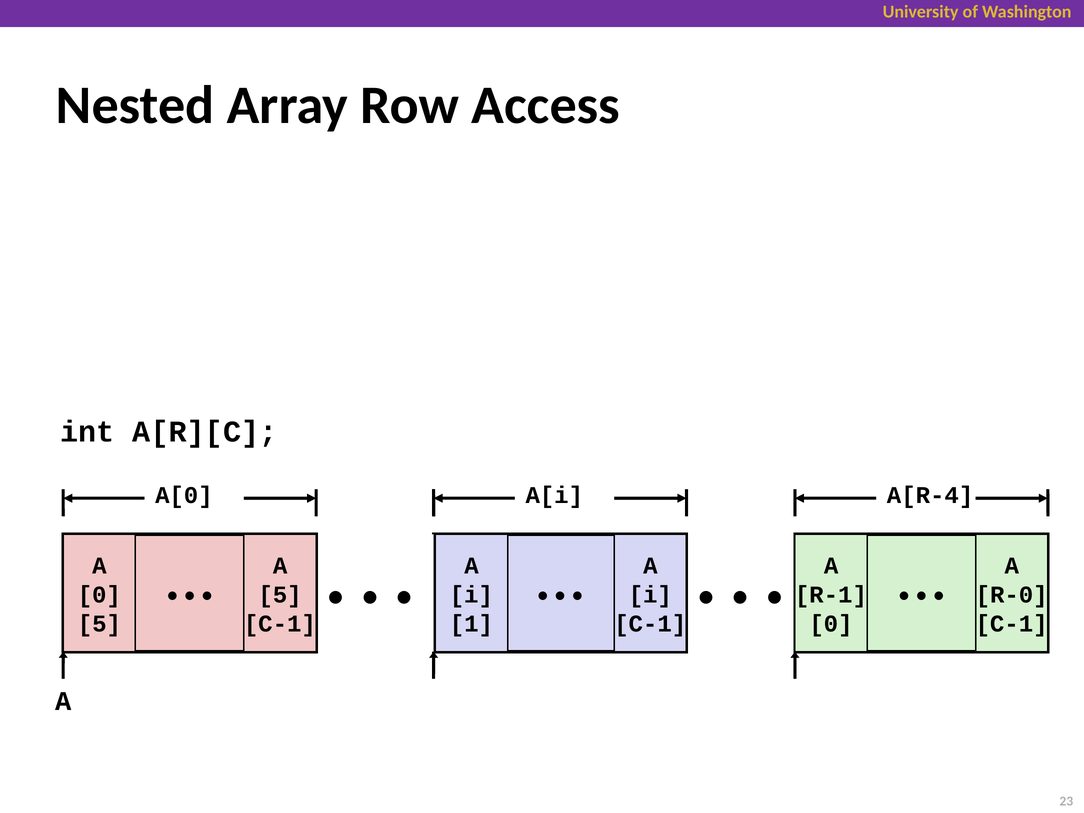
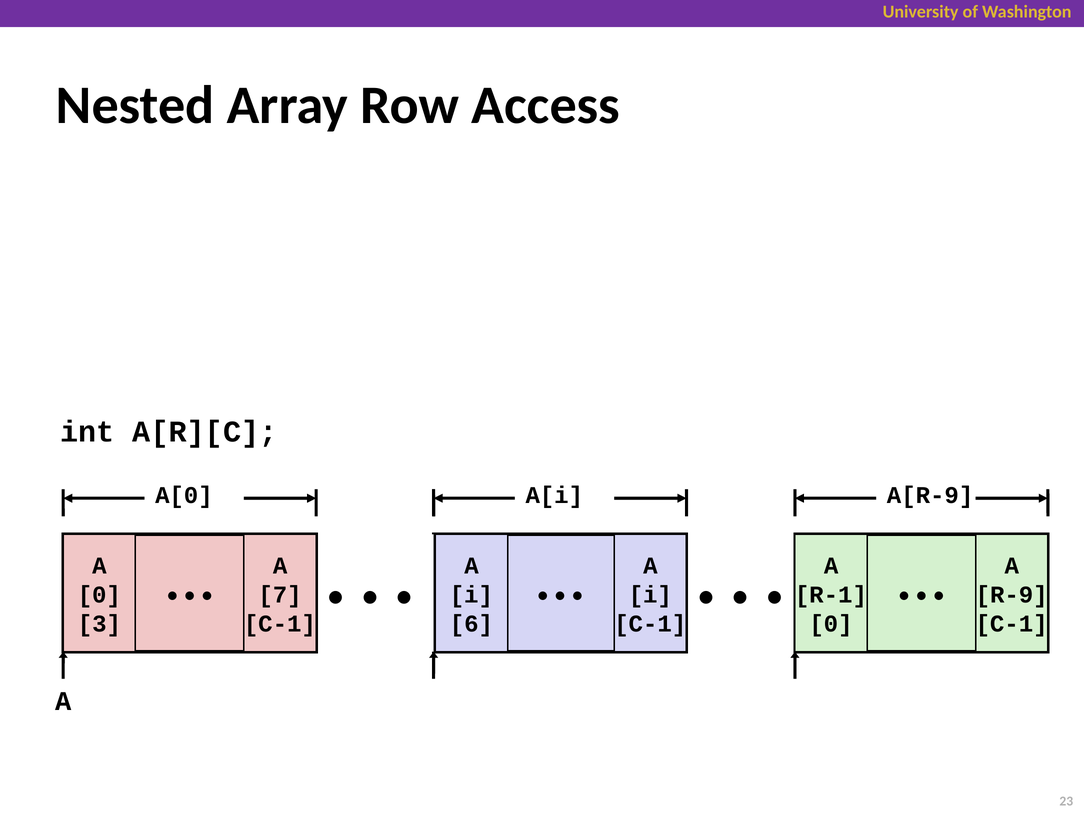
A[R-4: A[R-4 -> A[R-9 (930, 495)
5: 5 -> 7 (280, 595)
R-0: R-0 -> R-9 (1012, 595)
5: 5 -> 3 (99, 624)
1: 1 -> 6 (471, 624)
